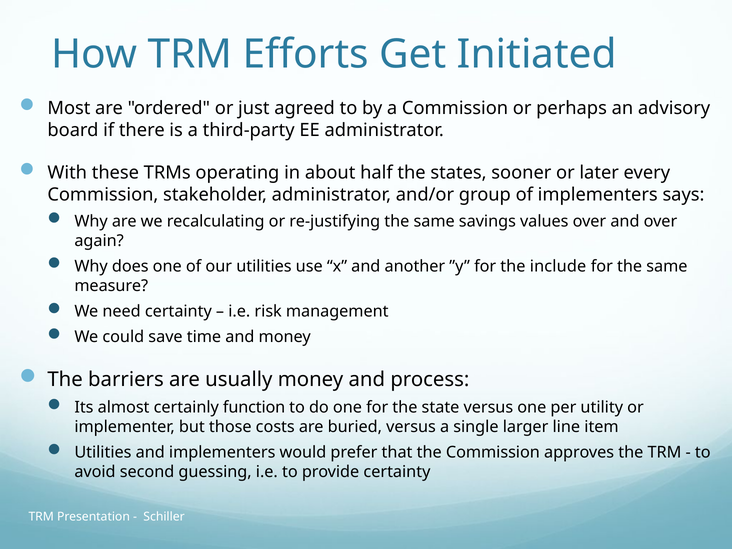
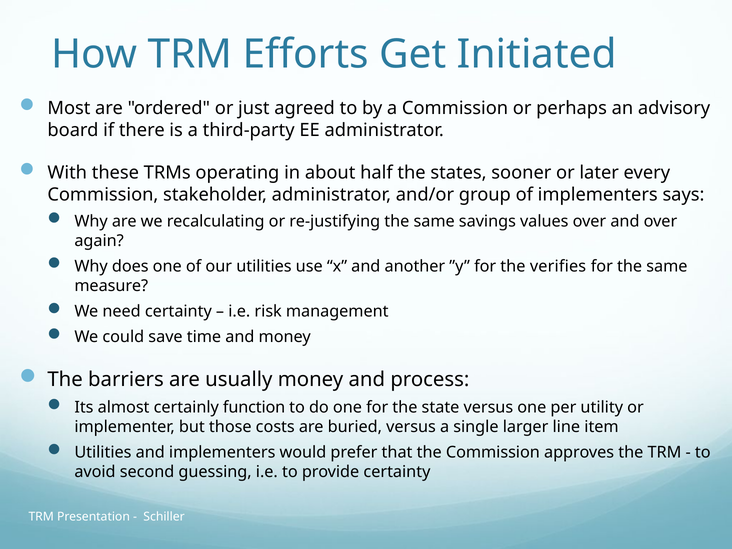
include: include -> verifies (558, 266)
